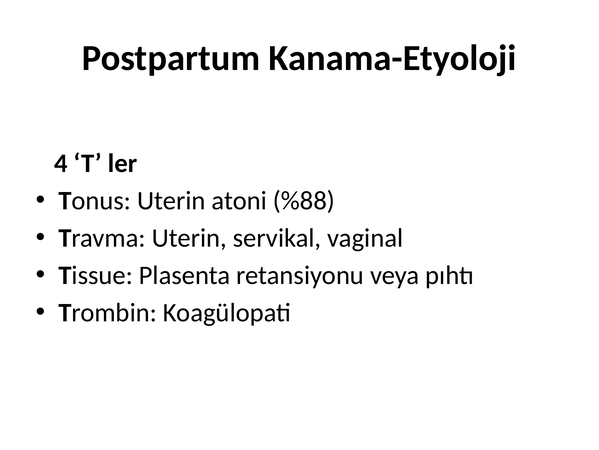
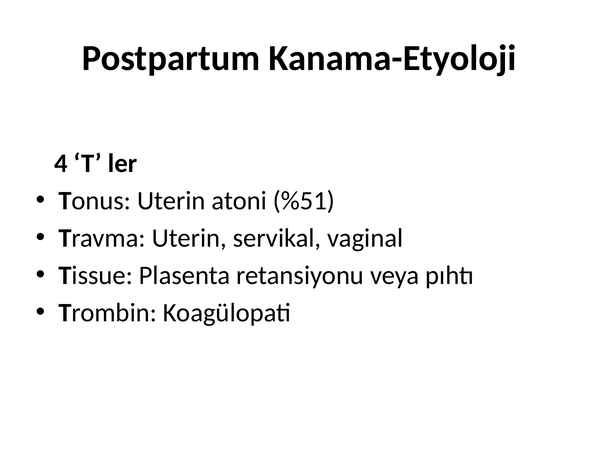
%88: %88 -> %51 (304, 200)
